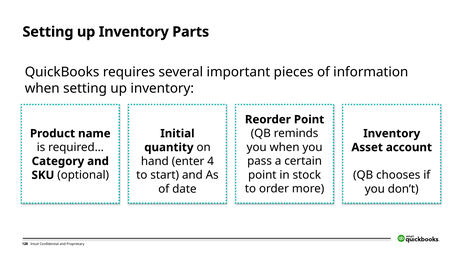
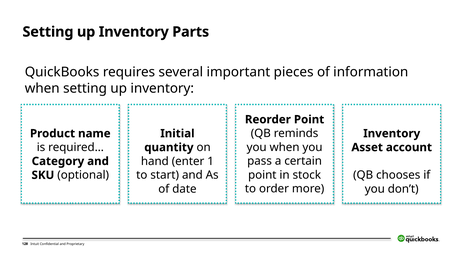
4: 4 -> 1 (211, 161)
